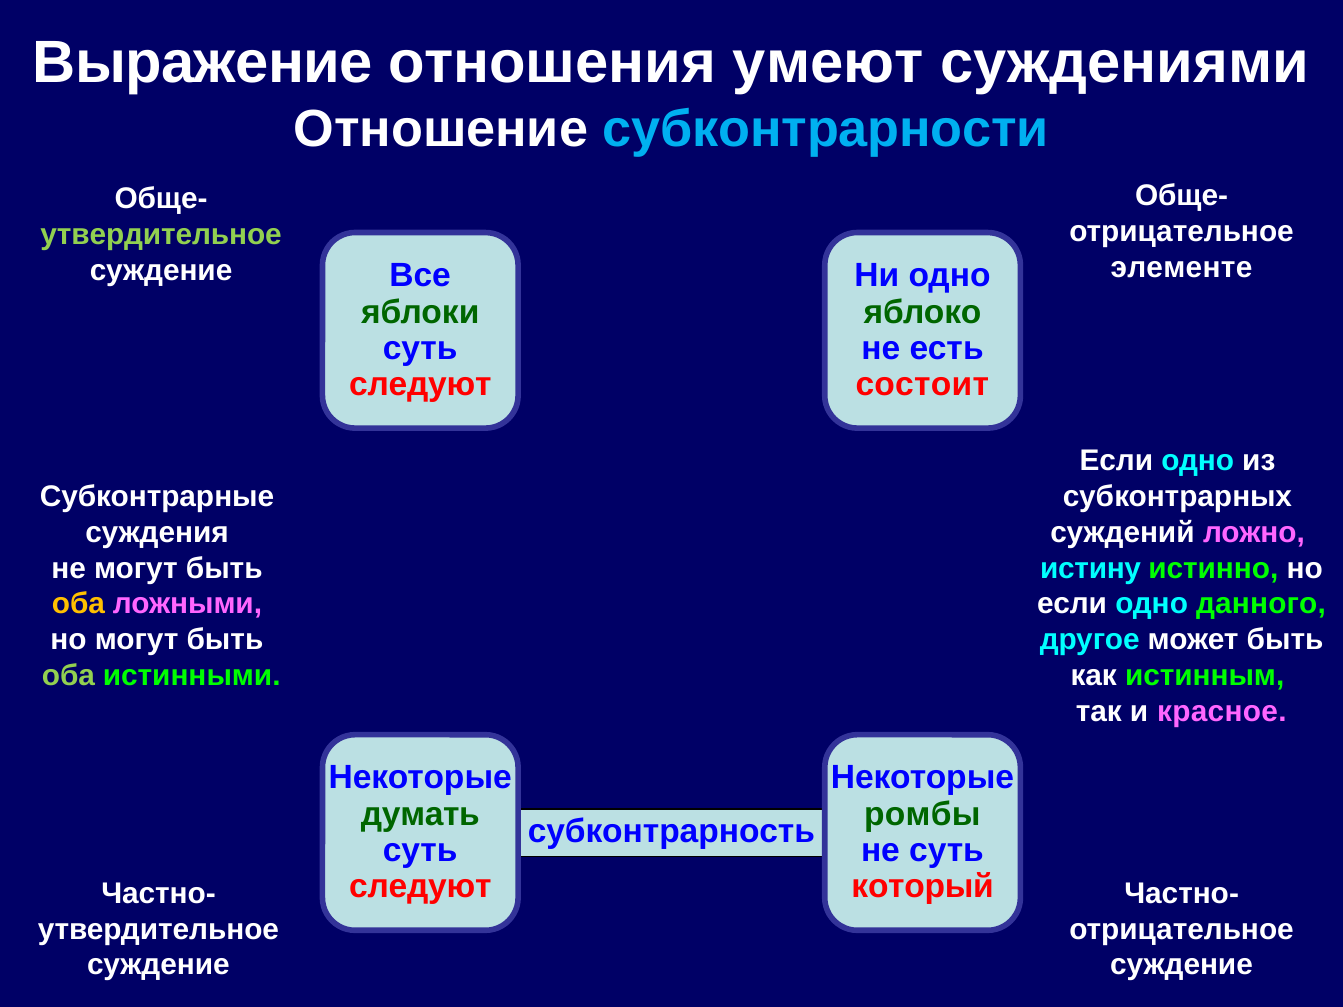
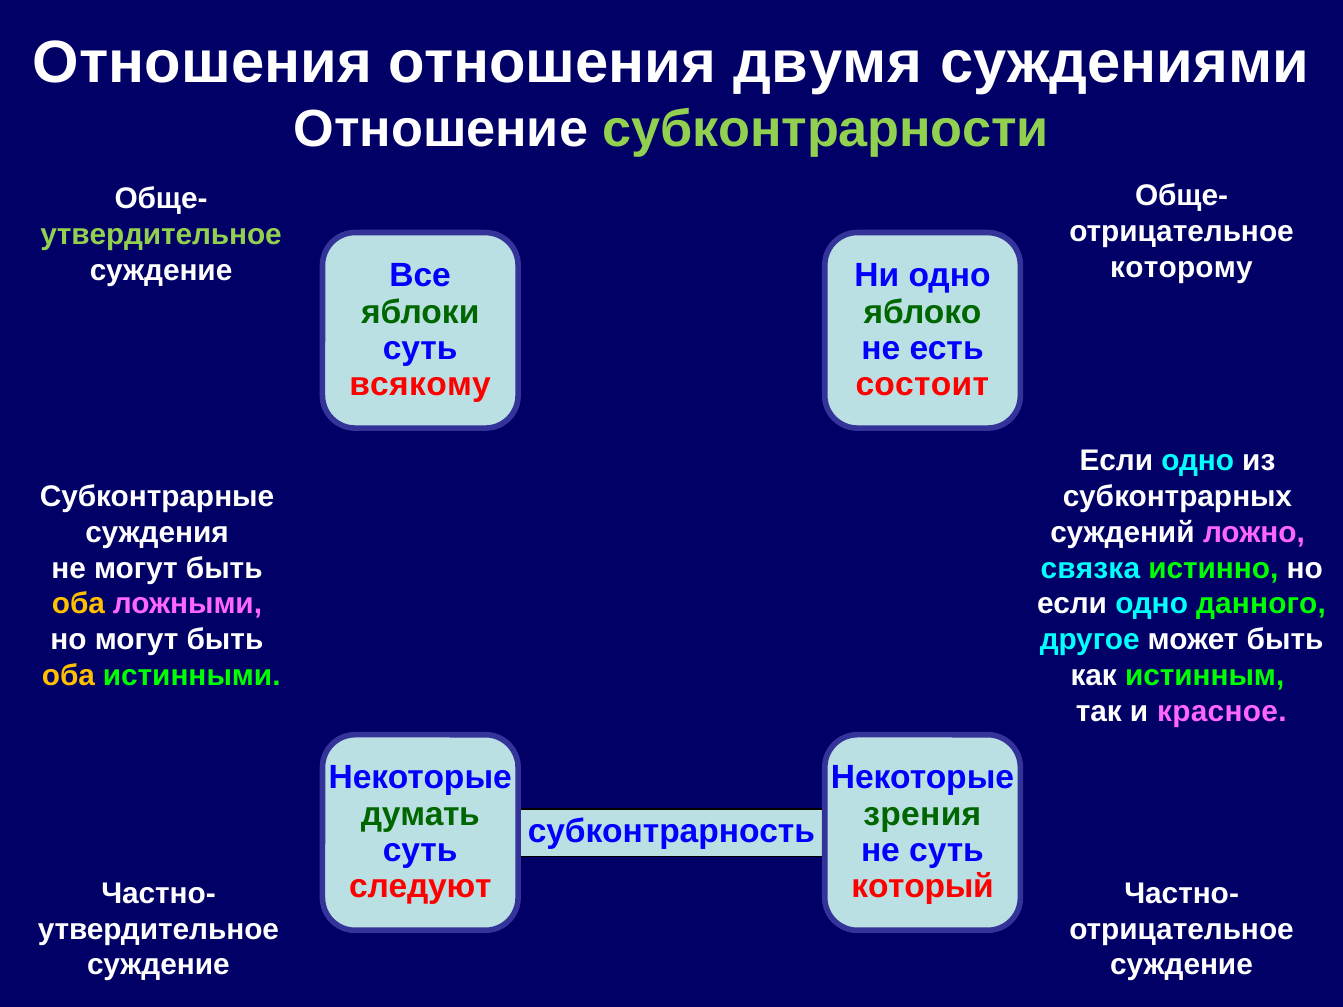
Выражение: Выражение -> Отношения (202, 63)
умеют: умеют -> двумя (828, 63)
субконтрарности colour: light blue -> light green (826, 129)
элементе: элементе -> которому (1181, 267)
следуют: следуют -> всякому (420, 385)
истину: истину -> связка (1090, 568)
оба colour: light green -> yellow (68, 676)
ромбы: ромбы -> зрения (922, 814)
